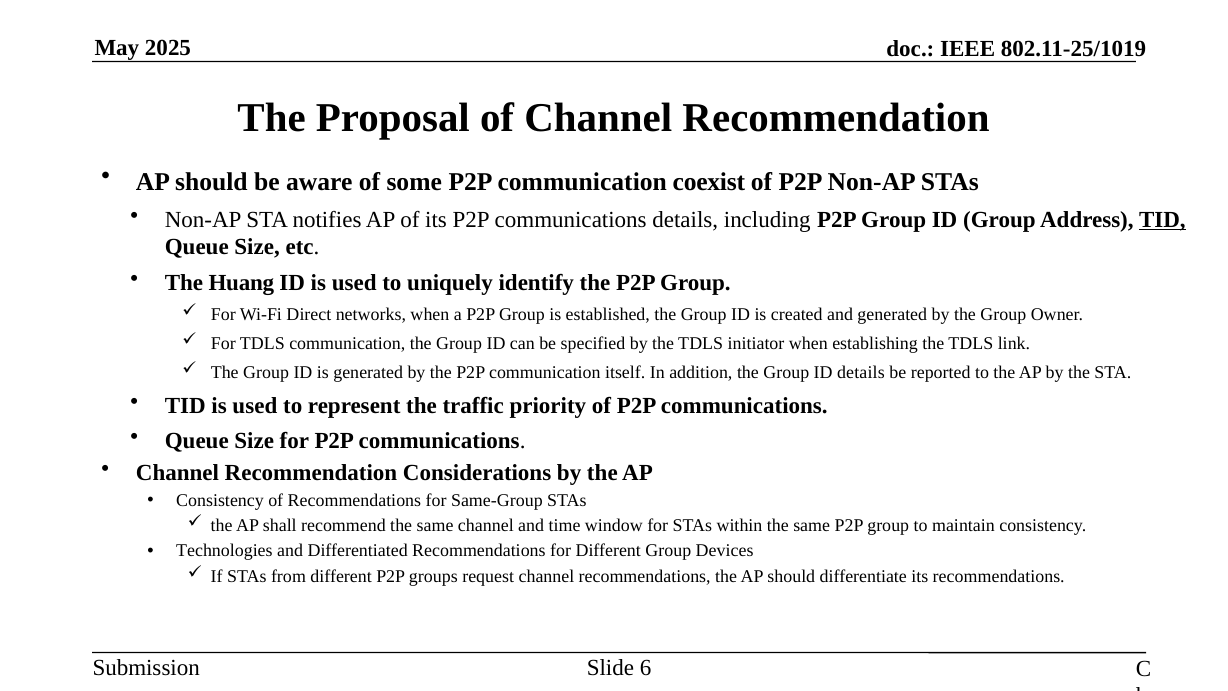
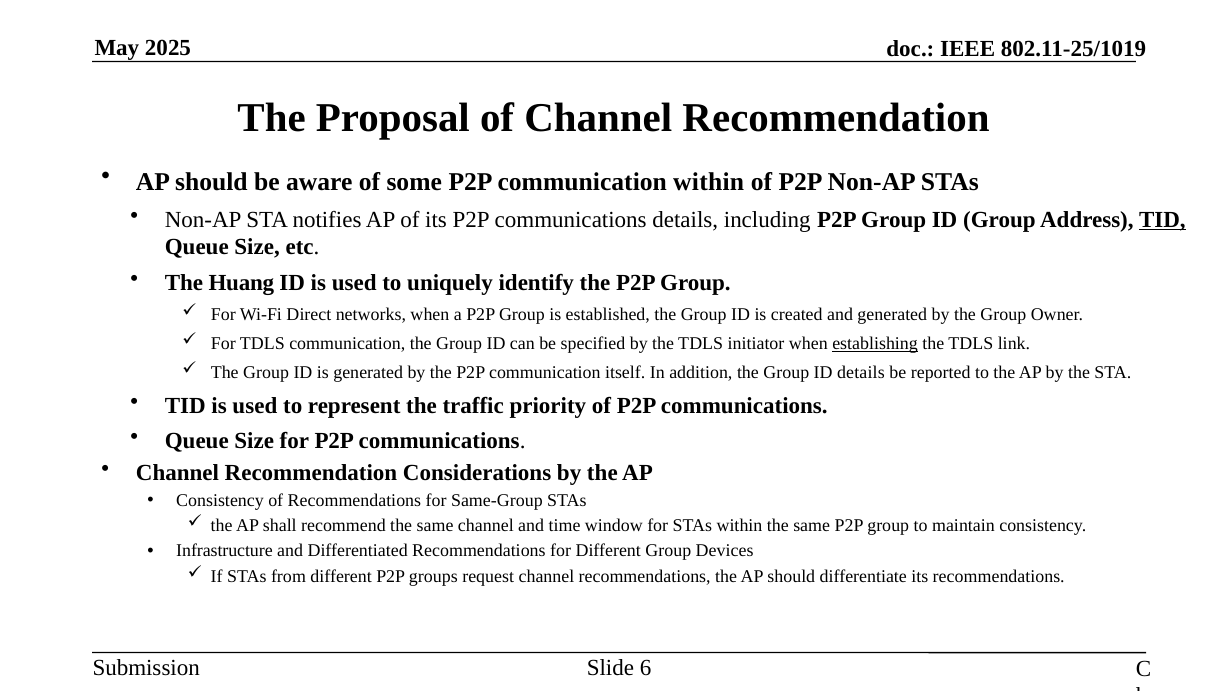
communication coexist: coexist -> within (709, 182)
establishing underline: none -> present (875, 344)
Technologies: Technologies -> Infrastructure (224, 551)
